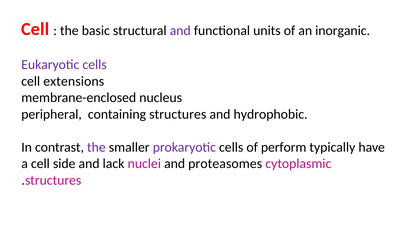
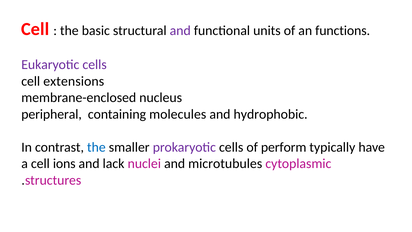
inorganic: inorganic -> functions (343, 31)
containing structures: structures -> molecules (178, 114)
the colour: purple -> blue (96, 147)
side: side -> ions (64, 164)
proteasomes: proteasomes -> microtubules (225, 164)
